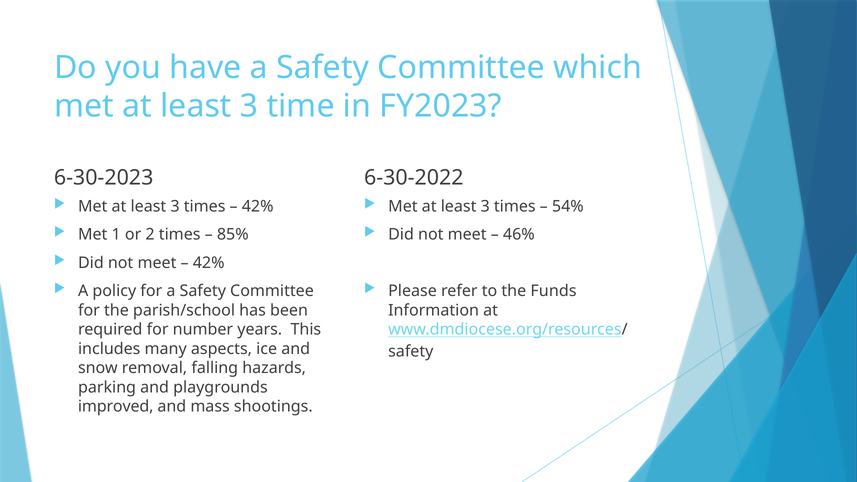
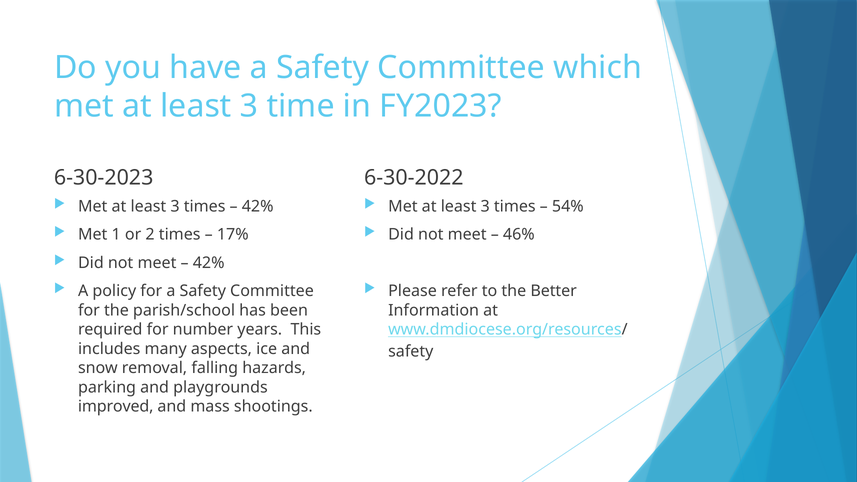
85%: 85% -> 17% (233, 235)
Funds: Funds -> Better (554, 291)
